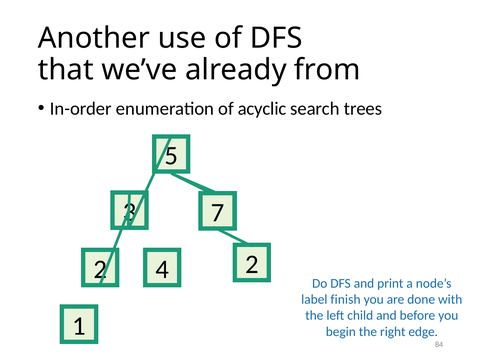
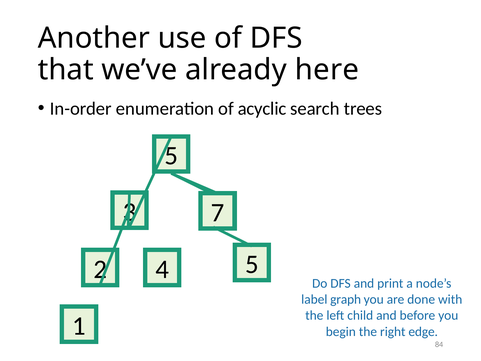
from: from -> here (327, 70)
2: 2 -> 5 (252, 264)
finish: finish -> graph (346, 299)
